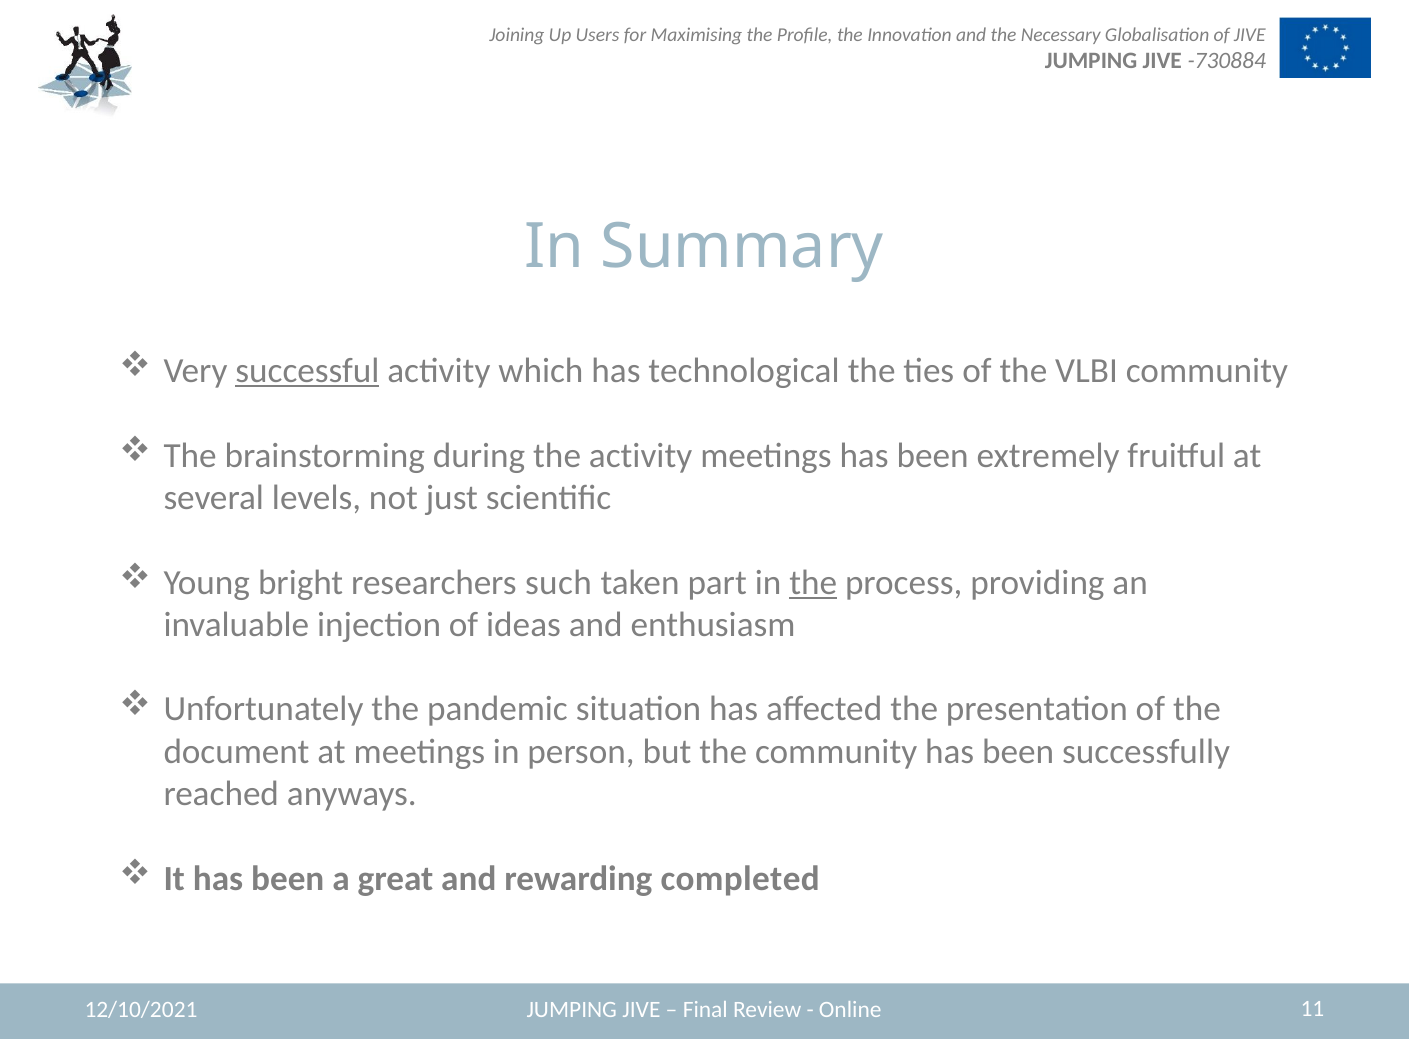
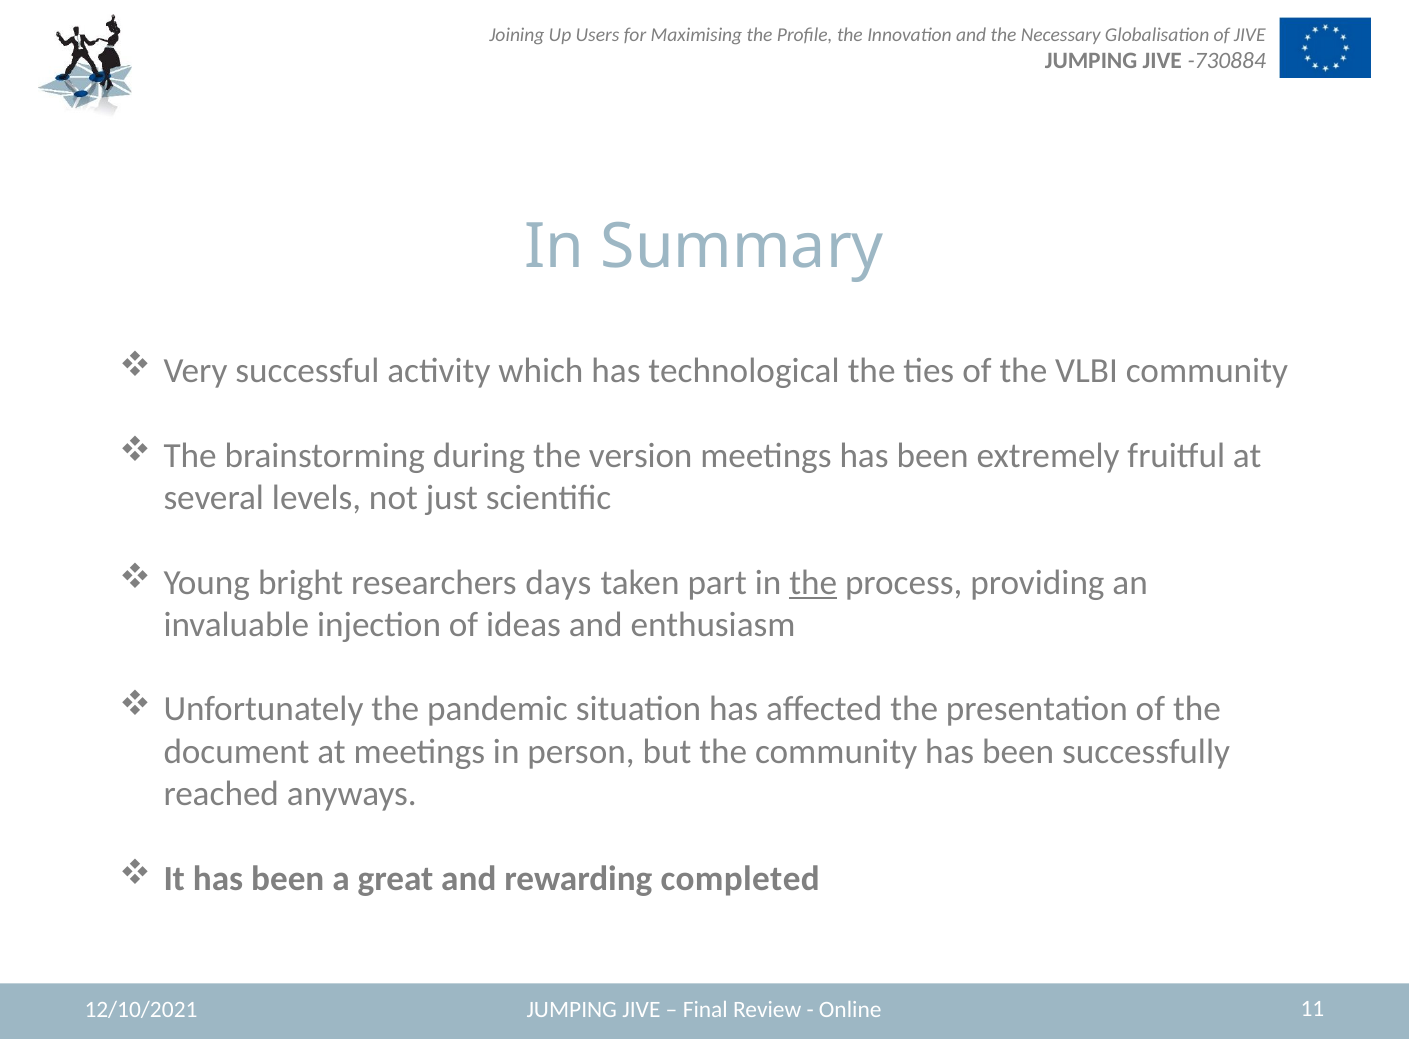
successful underline: present -> none (307, 371)
the activity: activity -> version (641, 456)
such: such -> days (558, 582)
